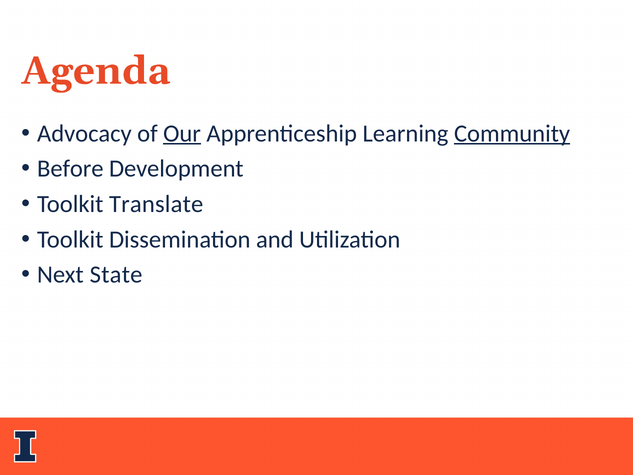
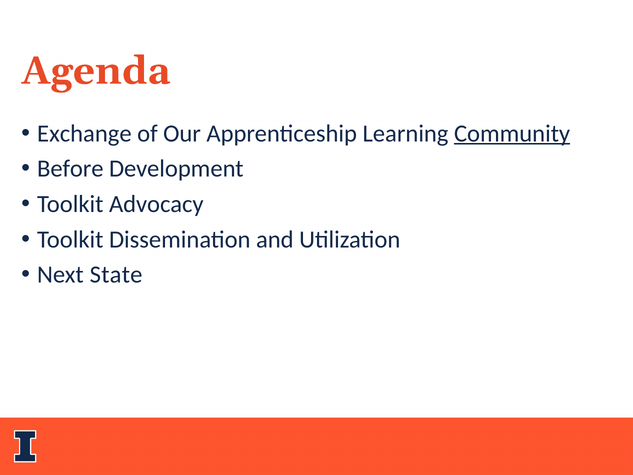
Advocacy: Advocacy -> Exchange (84, 133)
Our underline: present -> none (182, 133)
Translate: Translate -> Advocacy (156, 204)
